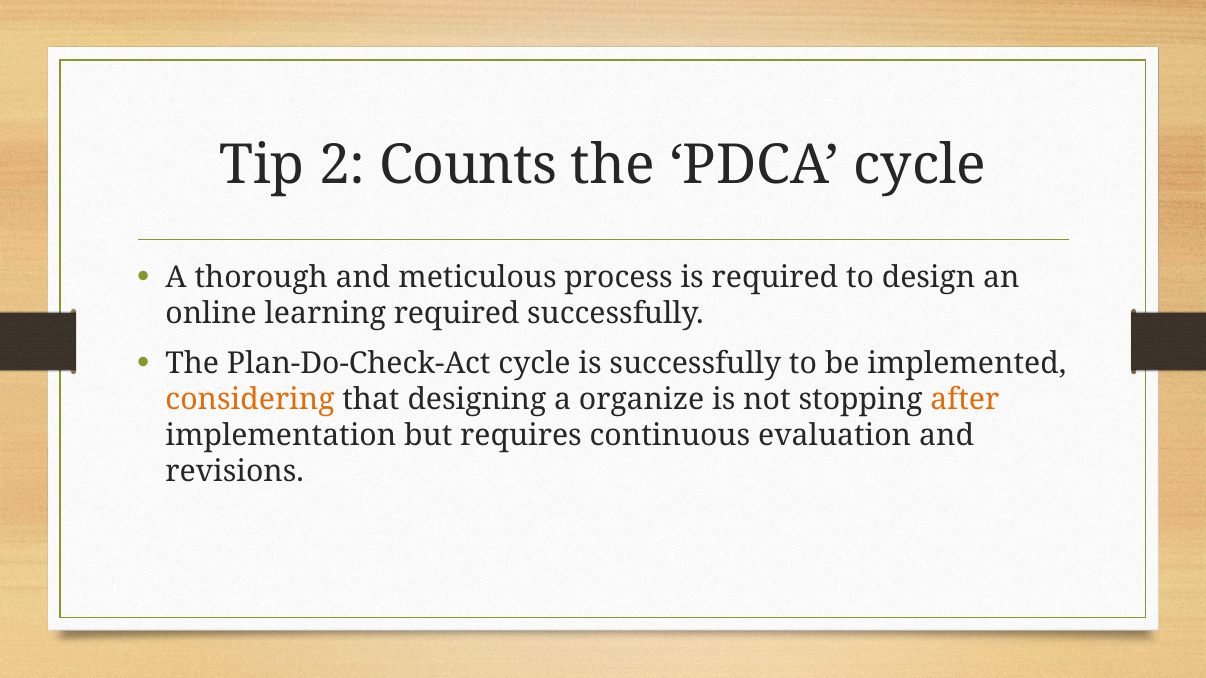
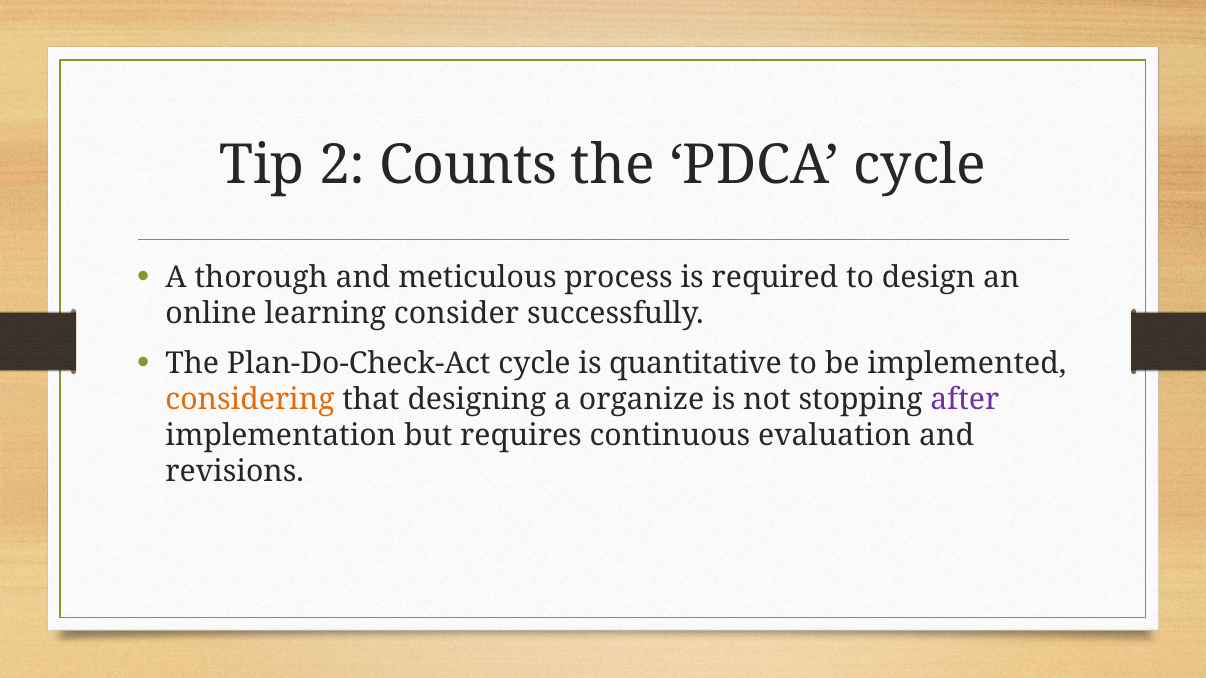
learning required: required -> consider (456, 314)
is successfully: successfully -> quantitative (695, 364)
after colour: orange -> purple (965, 400)
